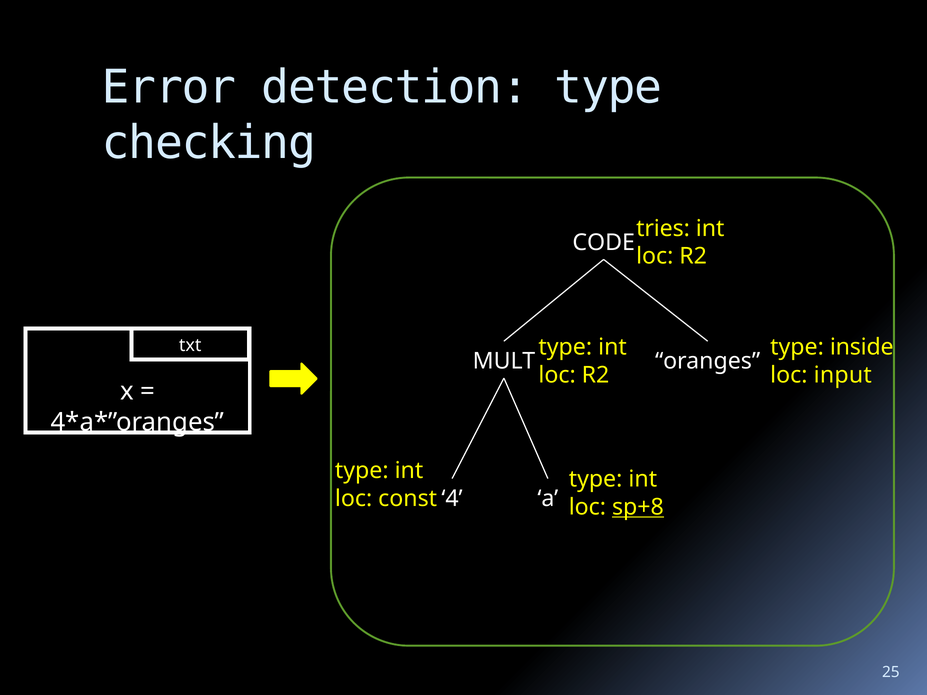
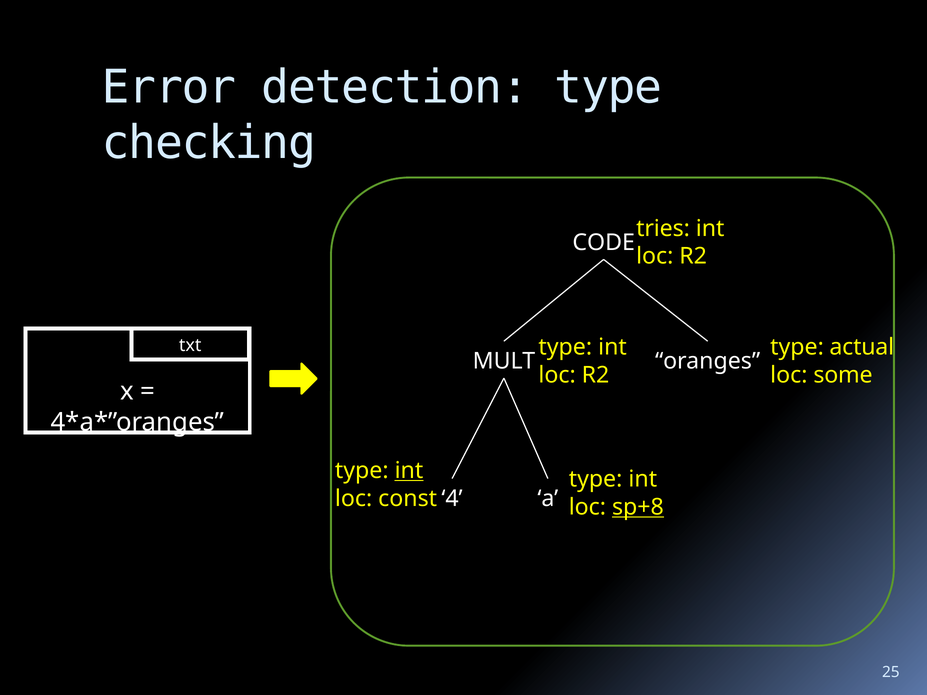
inside: inside -> actual (862, 347)
input: input -> some (843, 375)
int underline: none -> present (409, 471)
